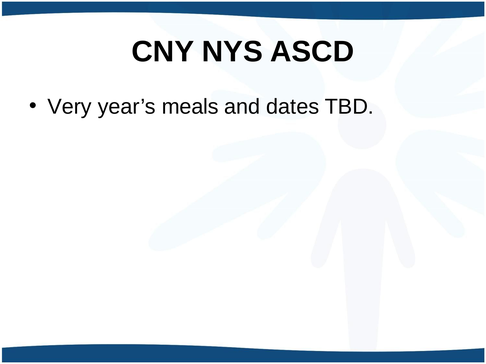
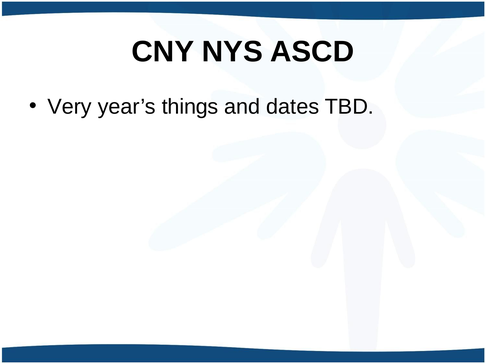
meals: meals -> things (190, 107)
